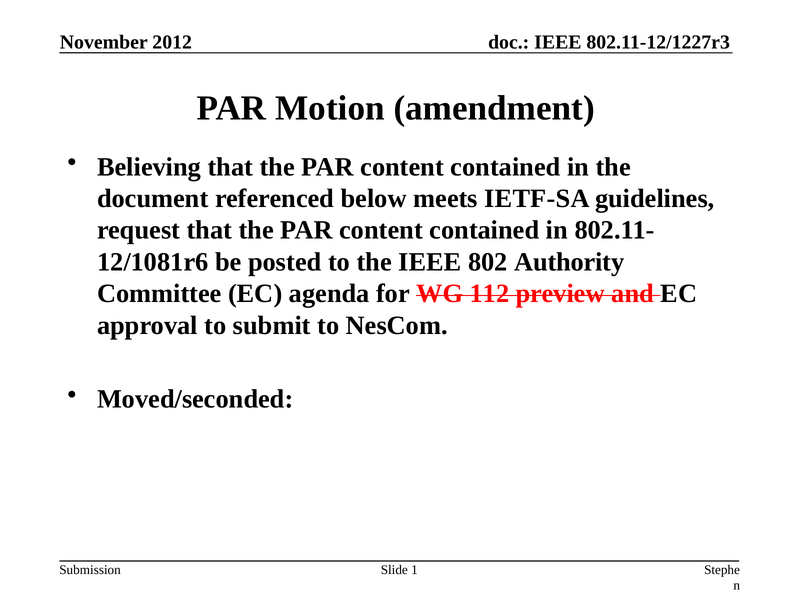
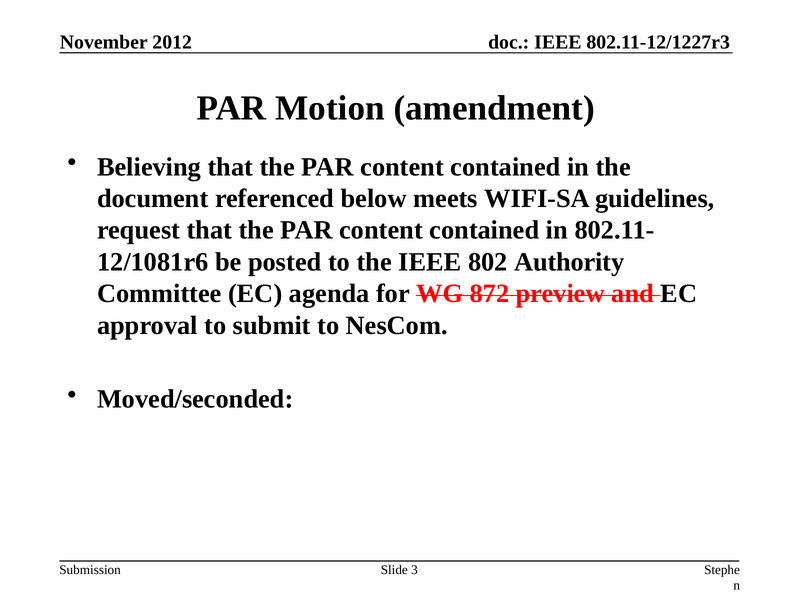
IETF-SA: IETF-SA -> WIFI-SA (537, 199)
112: 112 -> 872 (489, 294)
1: 1 -> 3 (414, 570)
